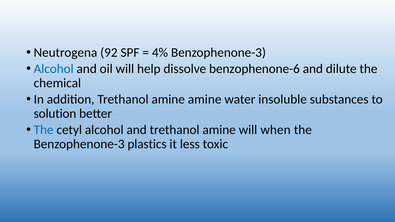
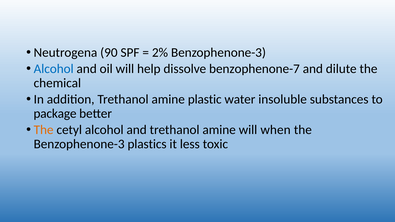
92: 92 -> 90 (109, 53)
4%: 4% -> 2% (160, 53)
benzophenone-6: benzophenone-6 -> benzophenone-7 (254, 69)
amine amine: amine -> plastic (205, 99)
solution: solution -> package (55, 114)
The colour: blue -> orange (44, 130)
